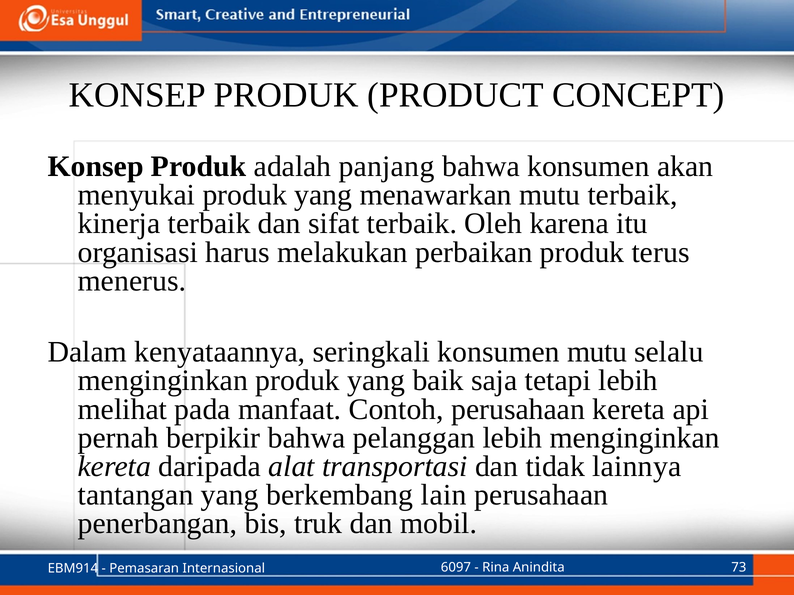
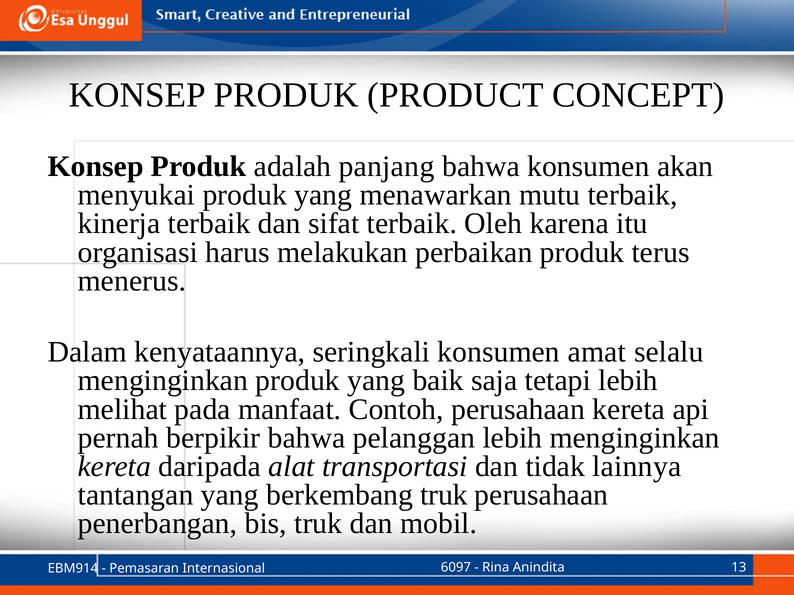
konsumen mutu: mutu -> amat (597, 352)
berkembang lain: lain -> truk (444, 495)
73: 73 -> 13 (739, 568)
